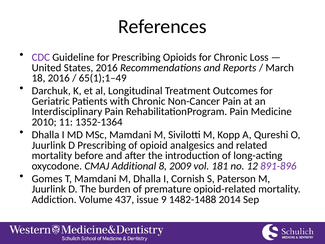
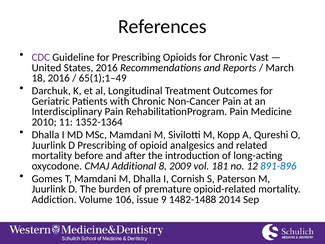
Loss: Loss -> Vast (259, 57)
891-896 colour: purple -> blue (278, 166)
437: 437 -> 106 (125, 199)
